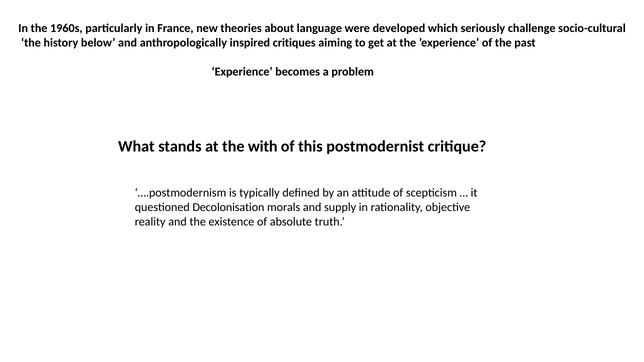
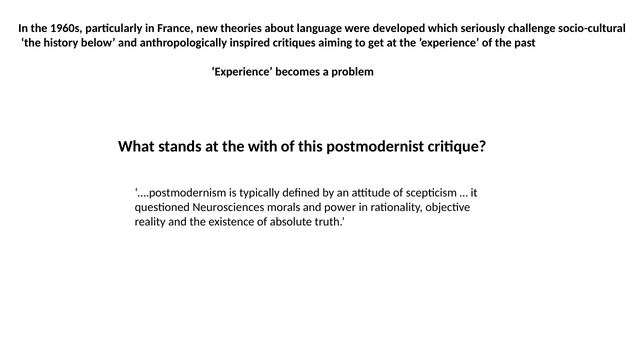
Decolonisation: Decolonisation -> Neurosciences (228, 207)
supply: supply -> power (340, 207)
